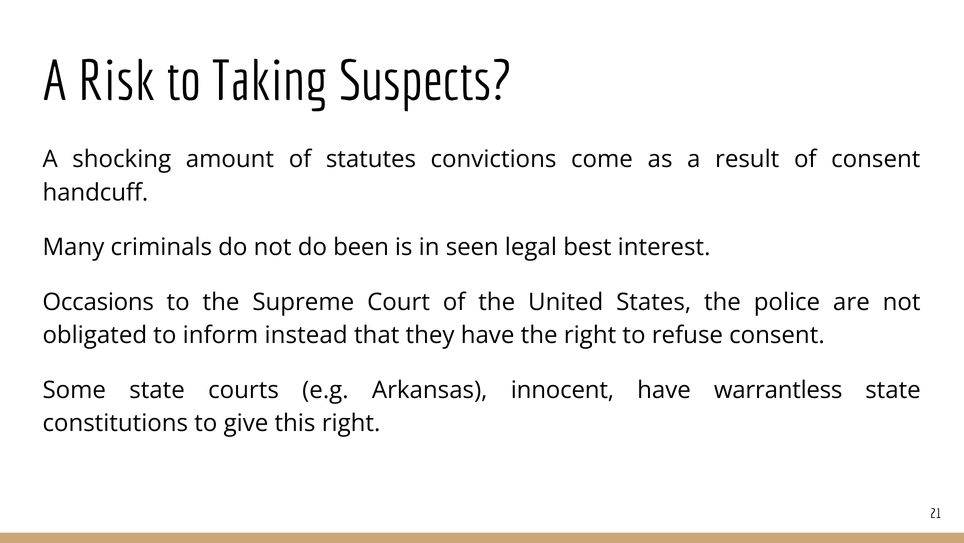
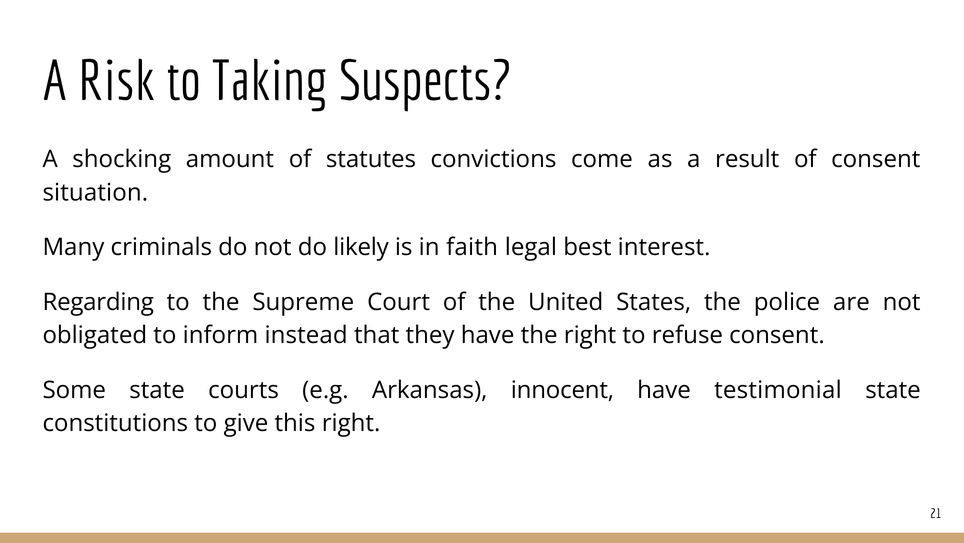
handcuff: handcuff -> situation (95, 193)
been: been -> likely (361, 247)
seen: seen -> faith (472, 247)
Occasions: Occasions -> Regarding (98, 302)
warrantless: warrantless -> testimonial (778, 390)
